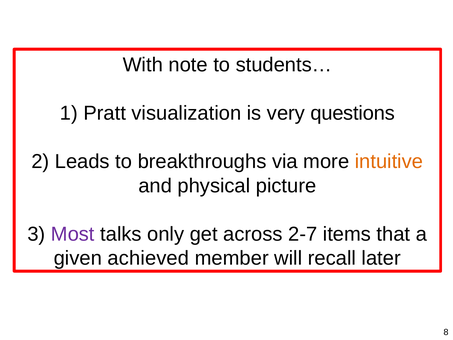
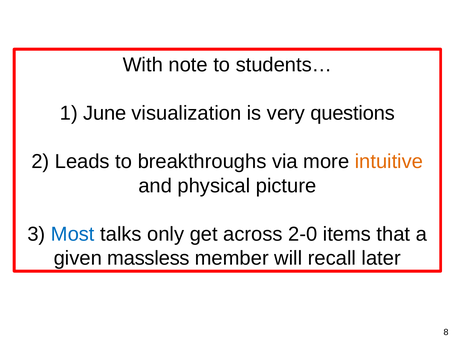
Pratt: Pratt -> June (105, 113)
Most colour: purple -> blue (73, 234)
2-7: 2-7 -> 2-0 (303, 234)
achieved: achieved -> massless (148, 258)
